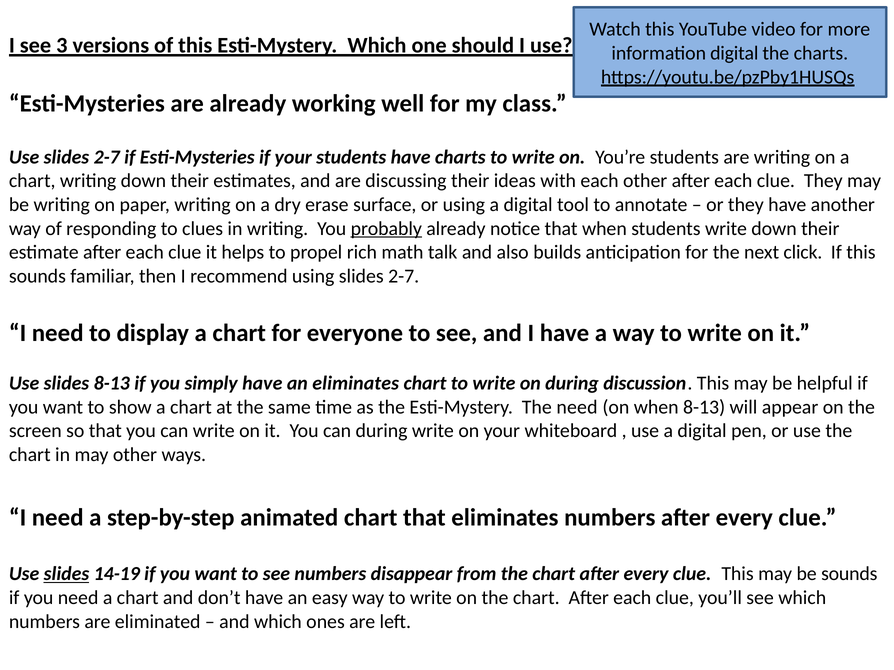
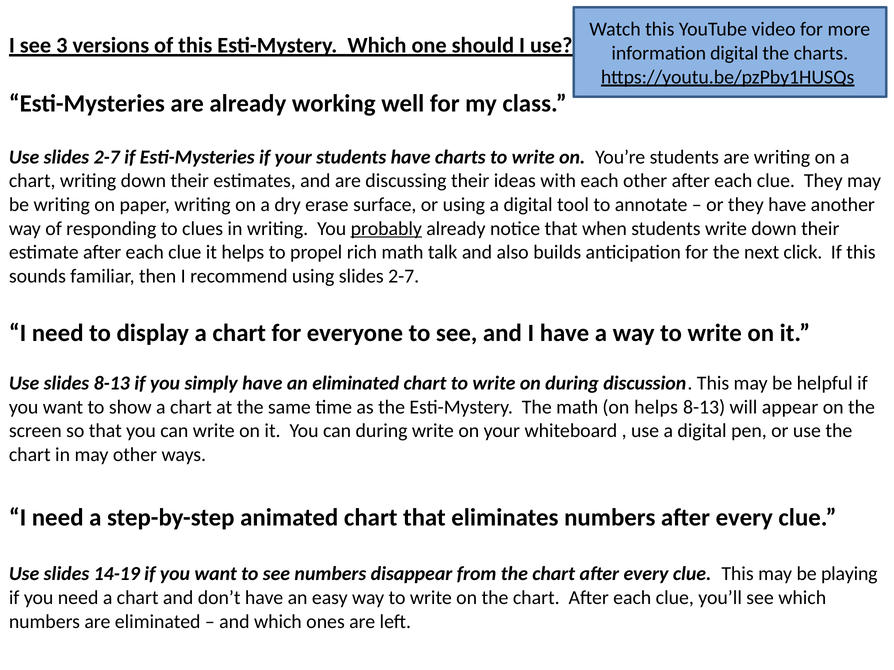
an eliminates: eliminates -> eliminated (356, 384)
The need: need -> math (577, 407)
on when: when -> helps (656, 407)
slides underline: present -> none (66, 574)
be sounds: sounds -> playing (849, 574)
